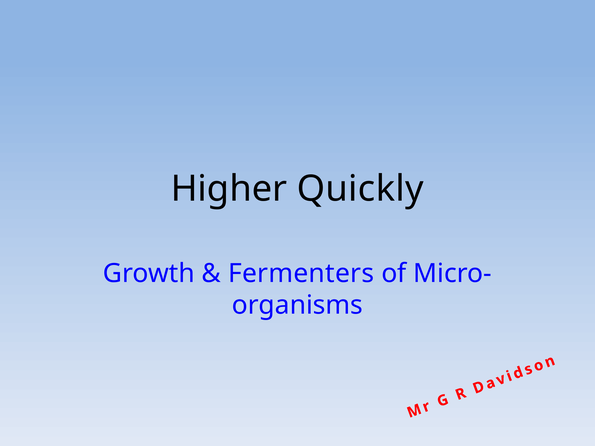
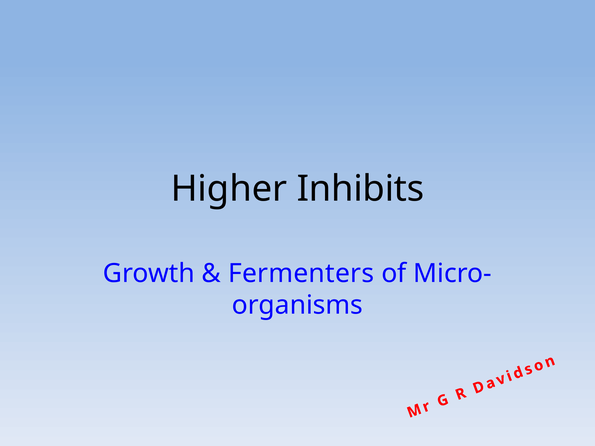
Quickly: Quickly -> Inhibits (360, 189)
